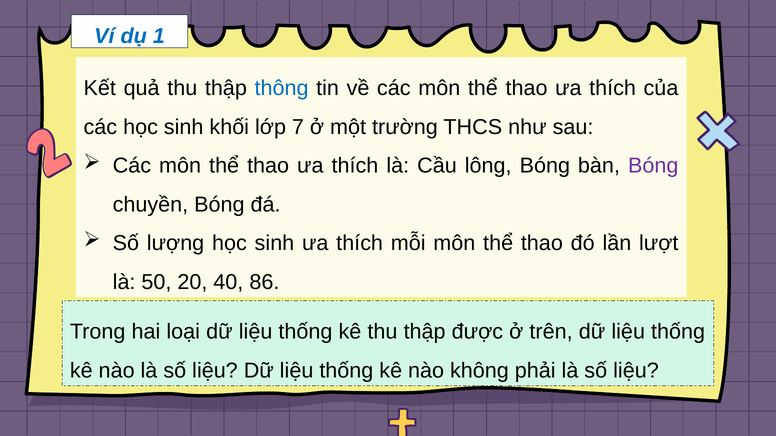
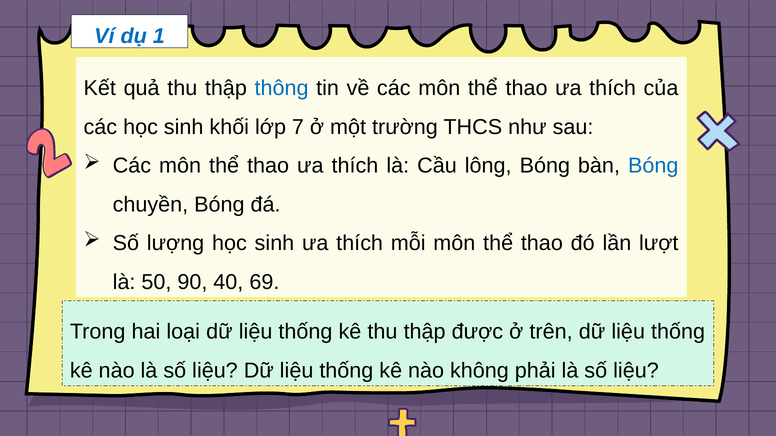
Bóng colour: purple -> blue (653, 166)
20: 20 -> 90 (192, 282)
86: 86 -> 69 (264, 282)
